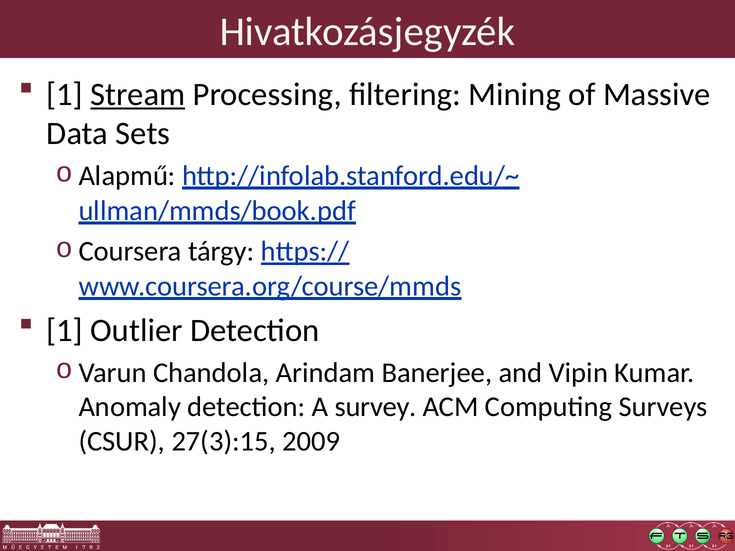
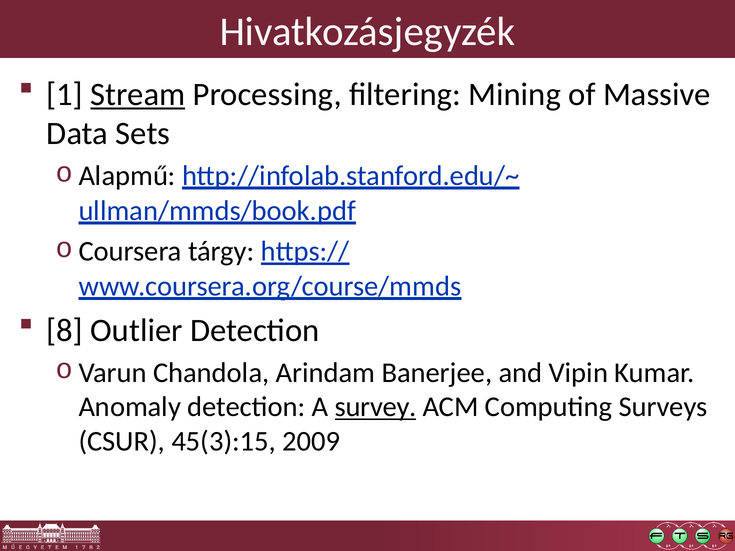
1: 1 -> 8 (65, 331)
survey underline: none -> present (376, 407)
27(3):15: 27(3):15 -> 45(3):15 (224, 441)
